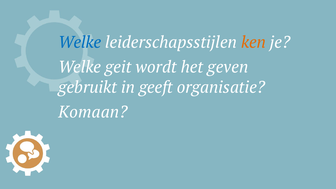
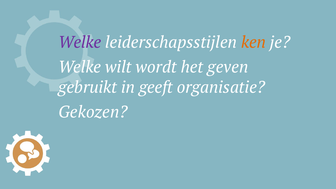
Welke colour: blue -> purple (80, 42)
geit: geit -> wilt (118, 67)
Komaan: Komaan -> Gekozen (93, 112)
